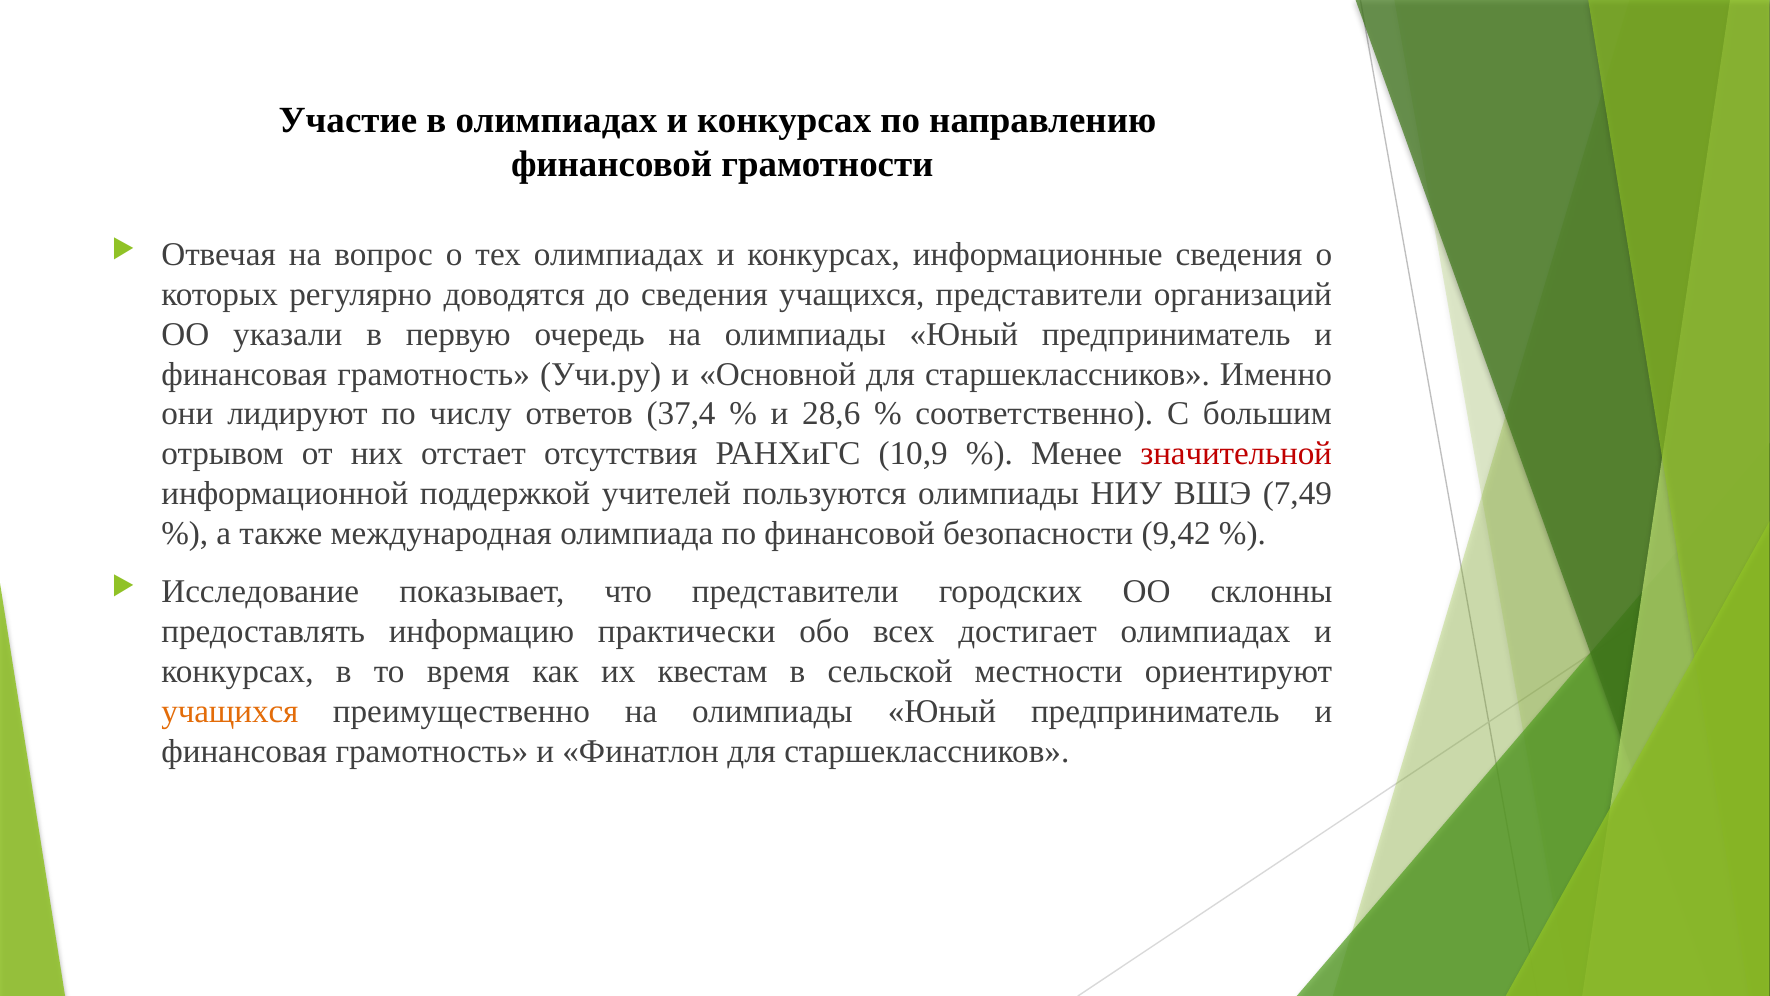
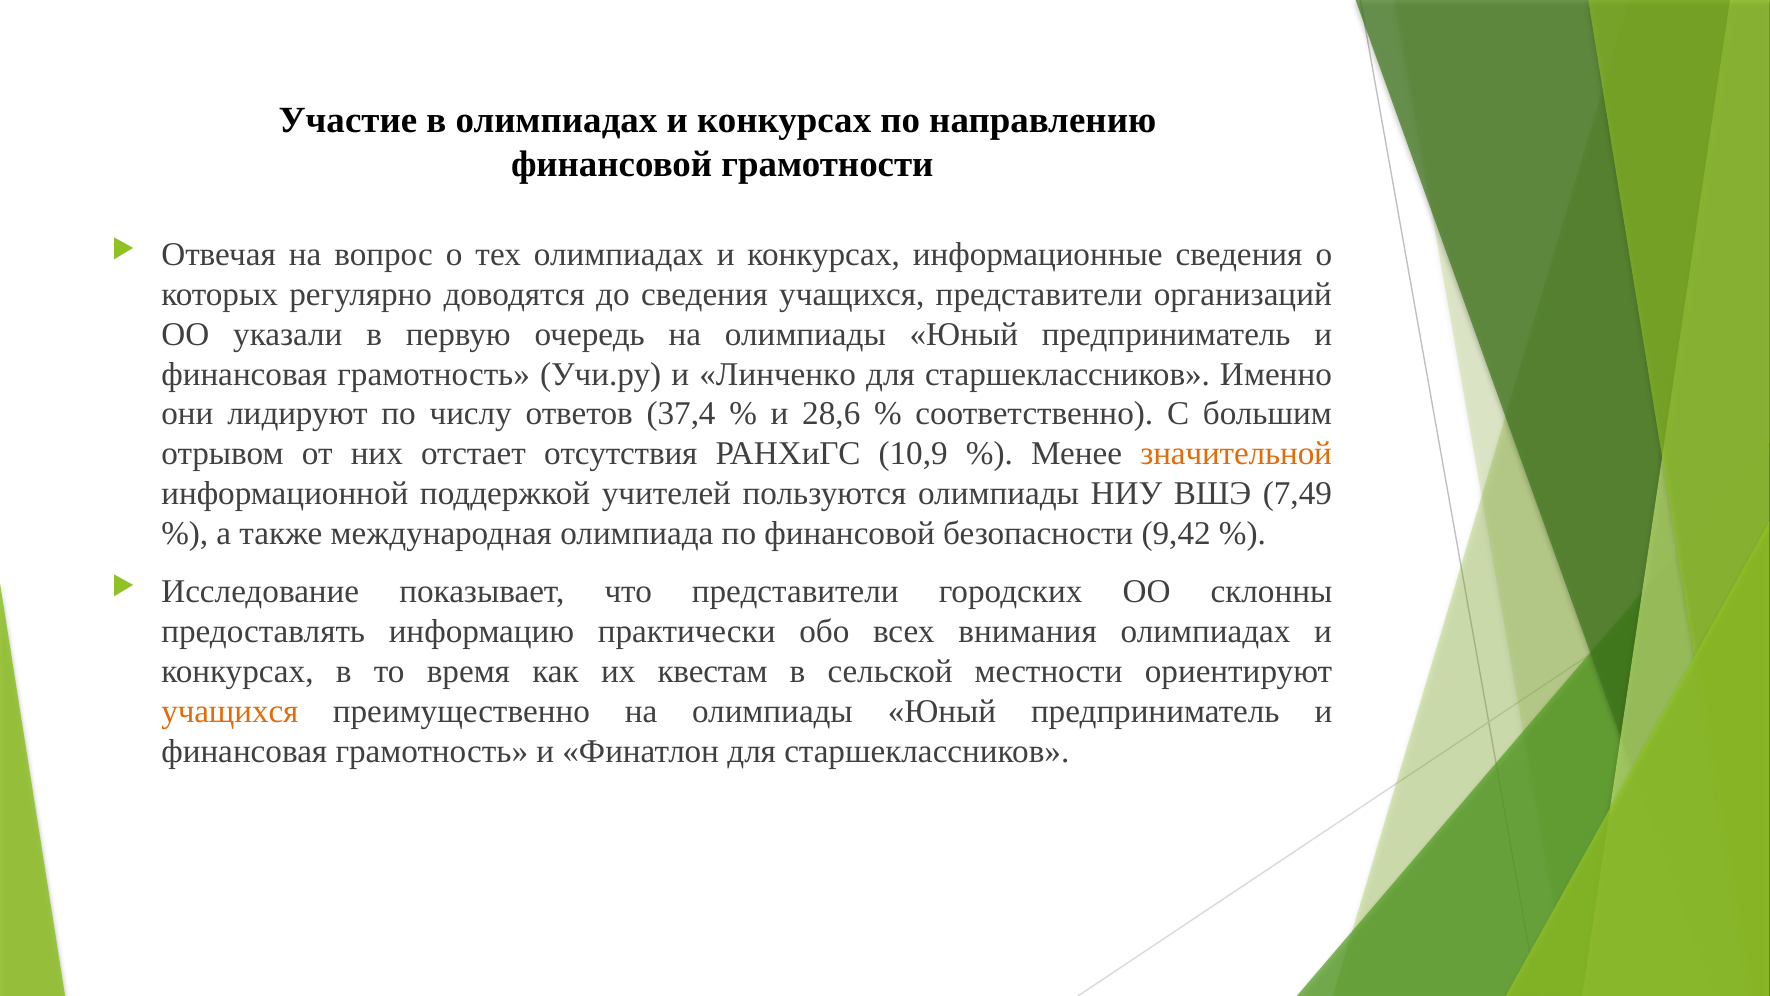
Основной: Основной -> Линченко (778, 374)
значительной colour: red -> orange (1236, 454)
достигает: достигает -> внимания (1028, 631)
